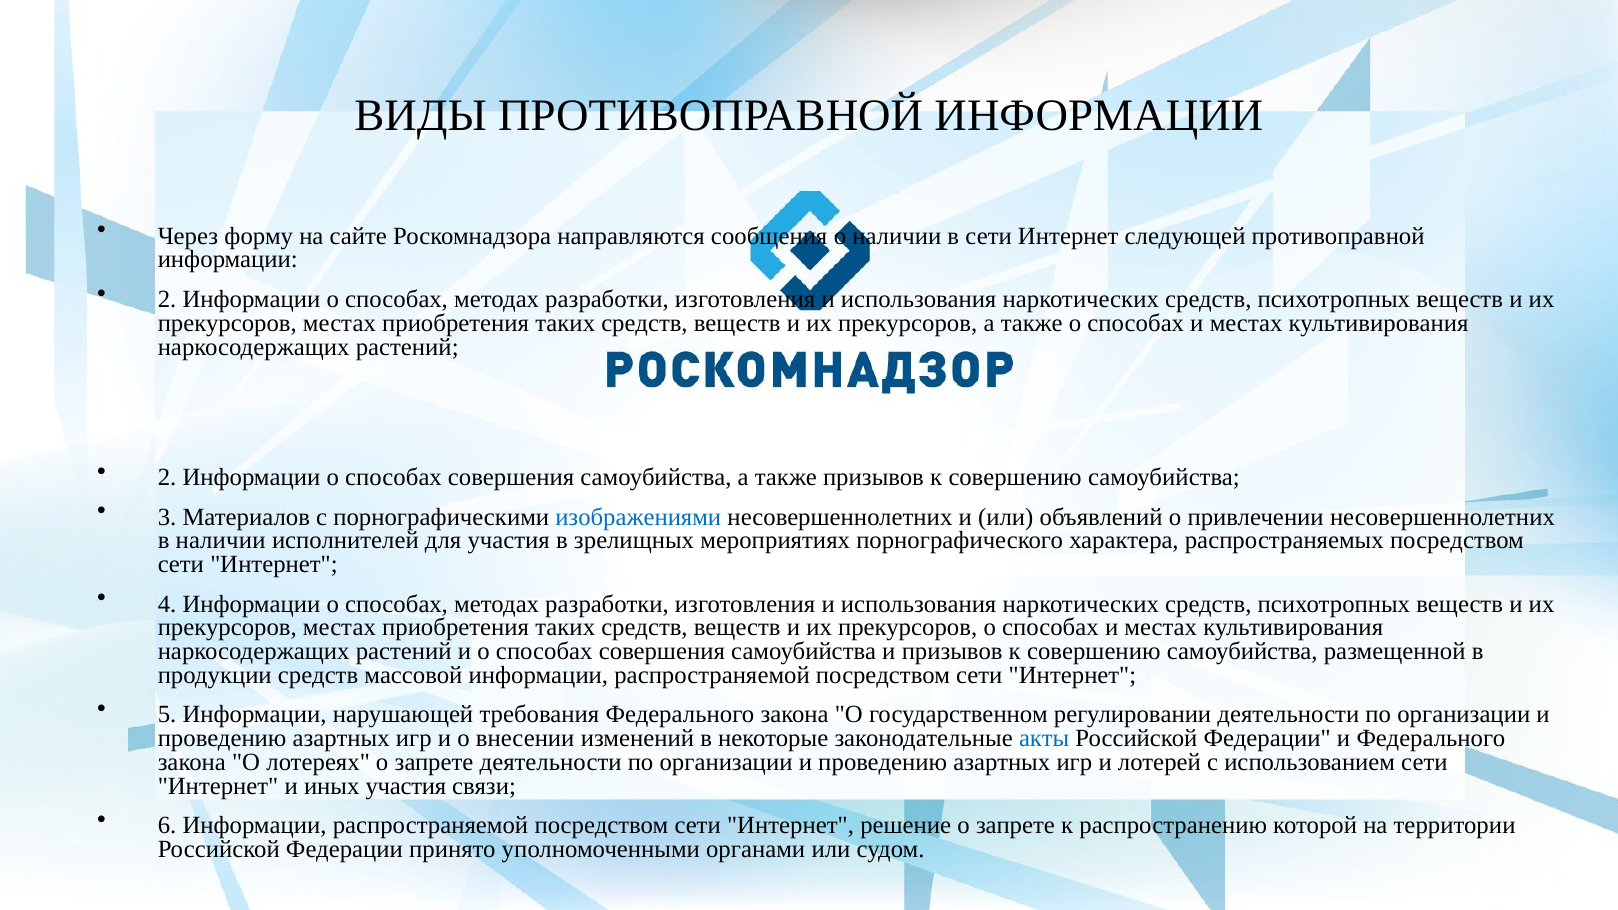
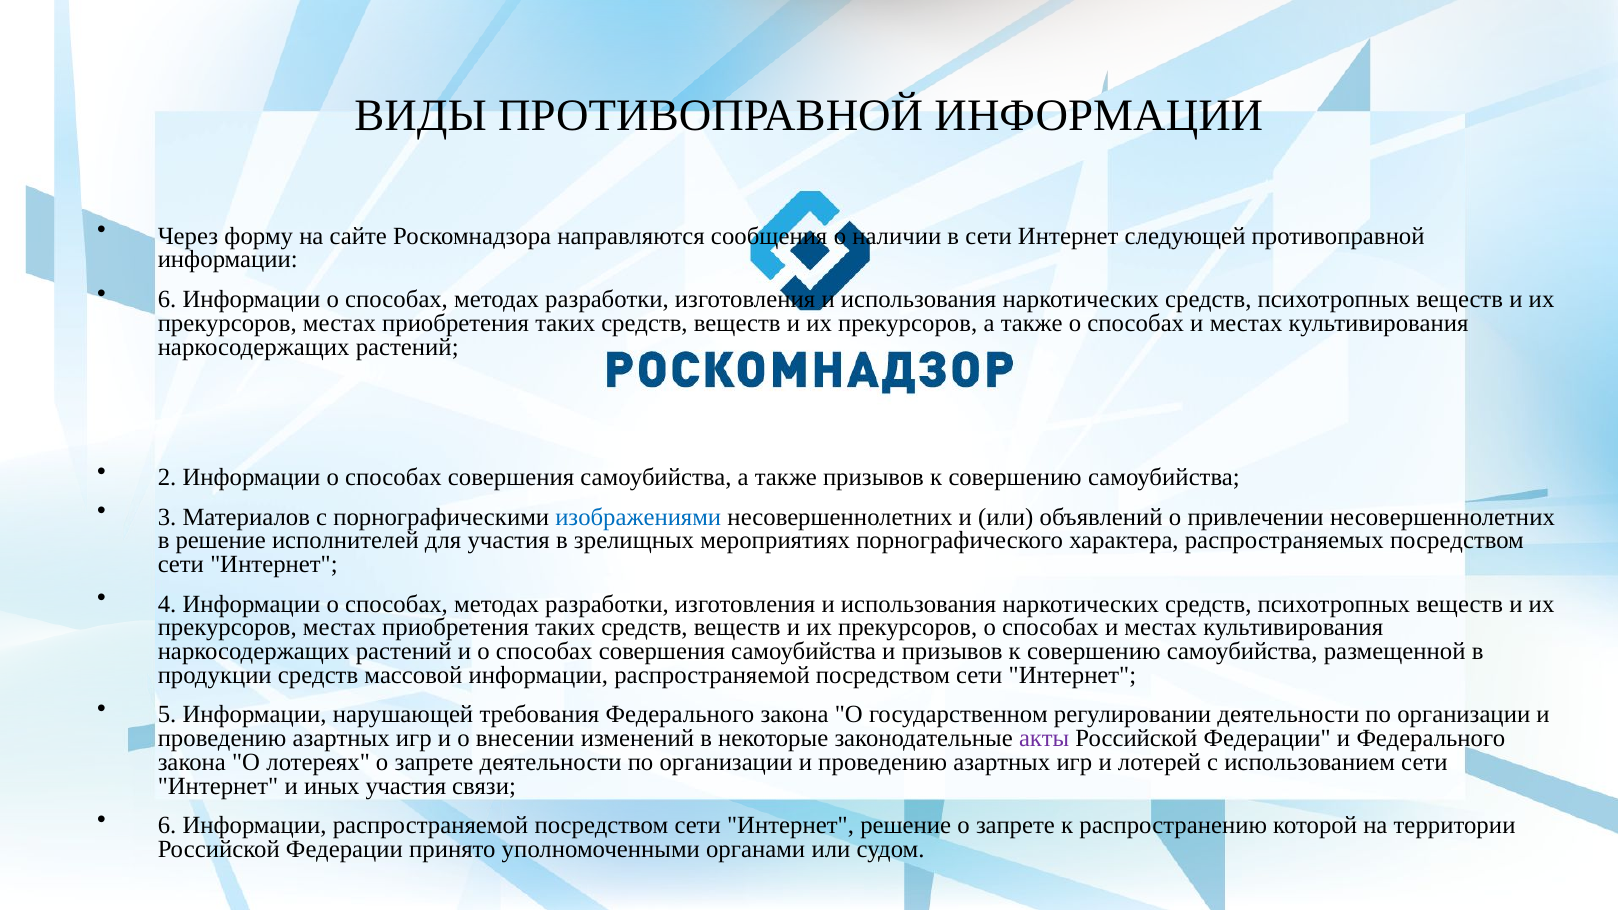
2: 2 -> 6 (167, 299)
в наличии: наличии -> решение (221, 541)
акты colour: blue -> purple (1044, 739)
